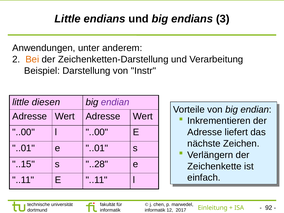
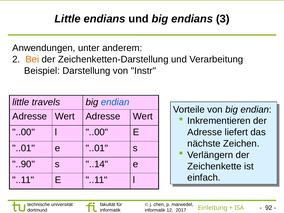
diesen: diesen -> travels (46, 102)
endian colour: purple -> blue (115, 102)
..15: ..15 -> ..90 (24, 164)
..28: ..28 -> ..14 (97, 164)
